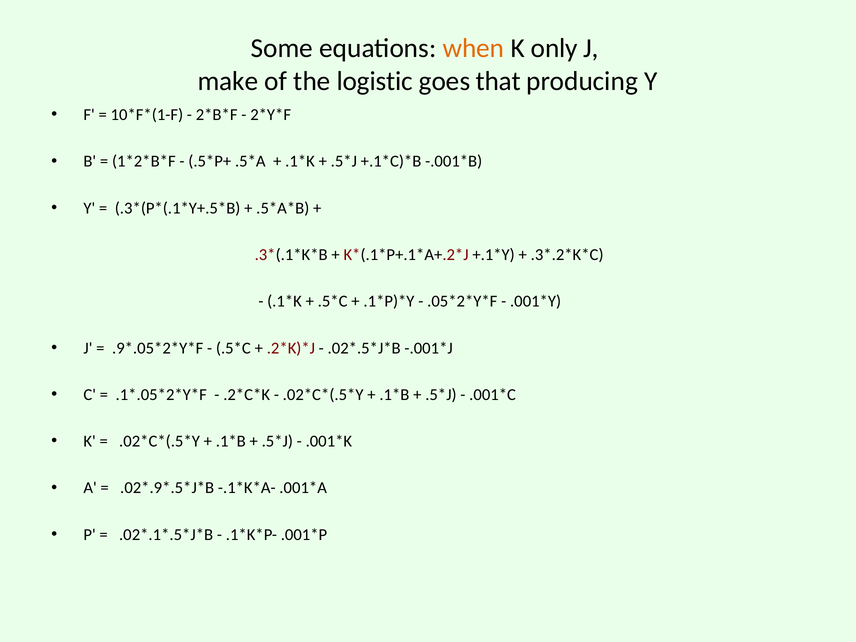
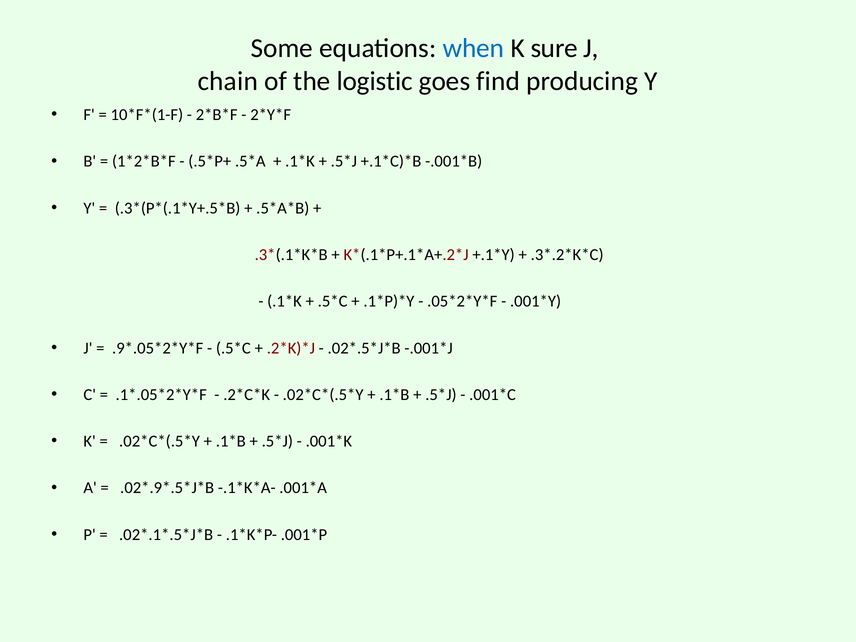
when colour: orange -> blue (473, 48)
only: only -> sure (554, 48)
make: make -> chain (228, 81)
that: that -> find (498, 81)
